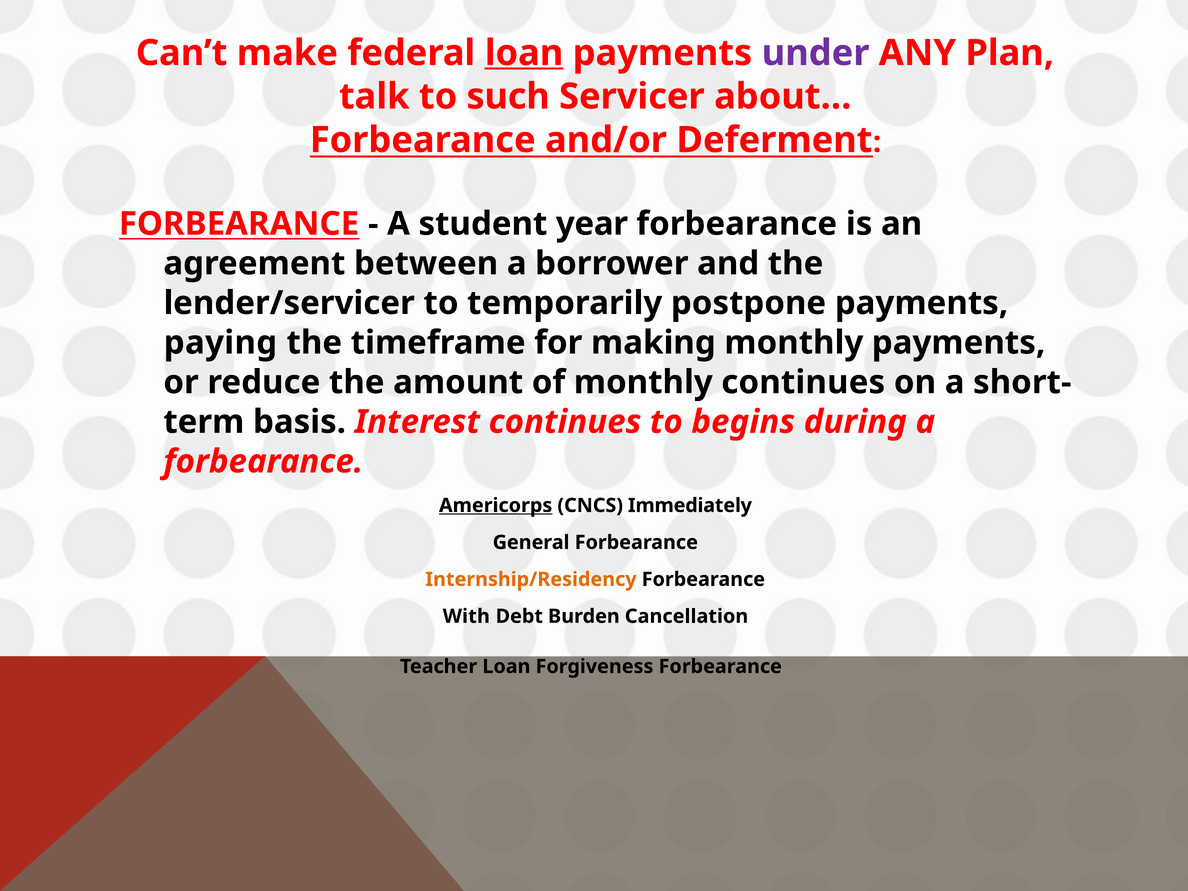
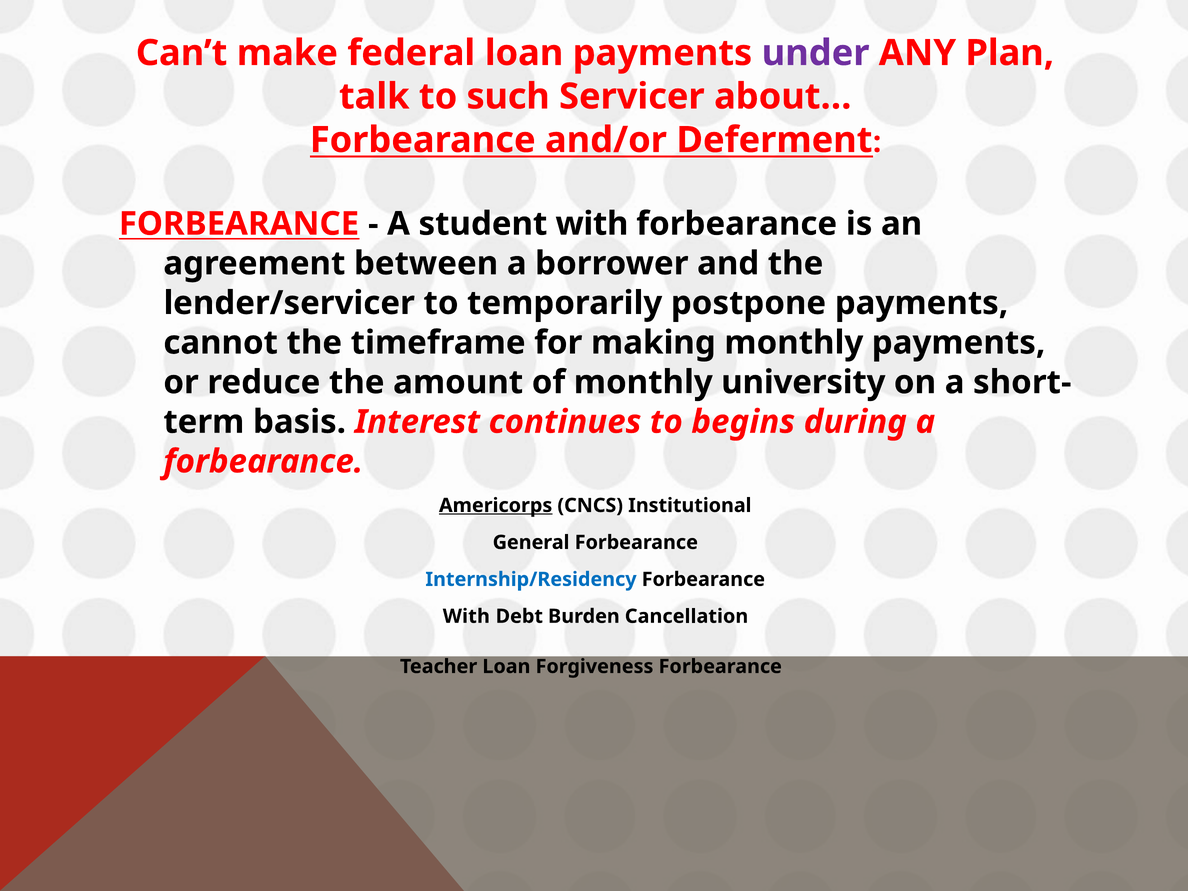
loan underline: present -> none (524, 53)
student year: year -> with (592, 224)
paying: paying -> cannot (221, 343)
monthly continues: continues -> university (803, 382)
Immediately: Immediately -> Institutional (690, 505)
Internship/Residency colour: orange -> blue (531, 579)
